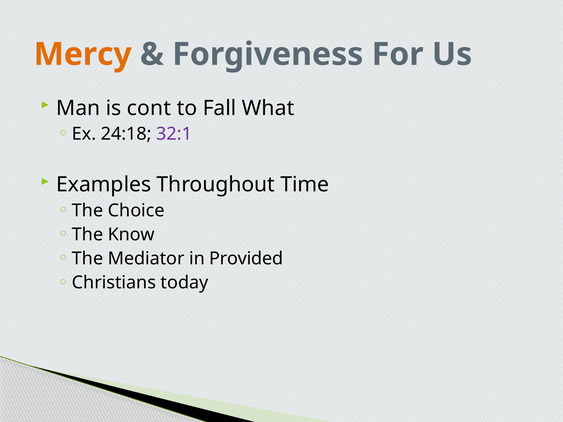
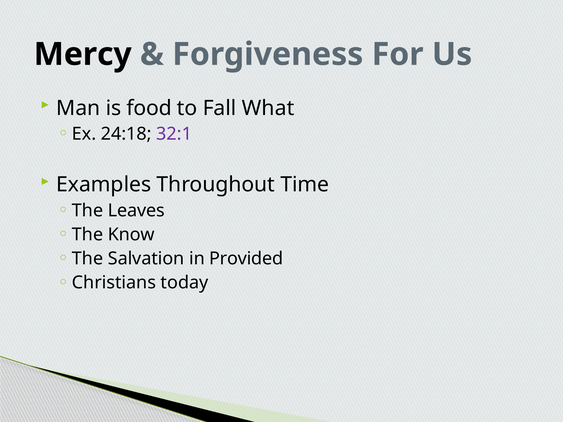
Mercy colour: orange -> black (83, 54)
cont: cont -> food (149, 108)
Choice: Choice -> Leaves (136, 211)
Mediator: Mediator -> Salvation (146, 259)
